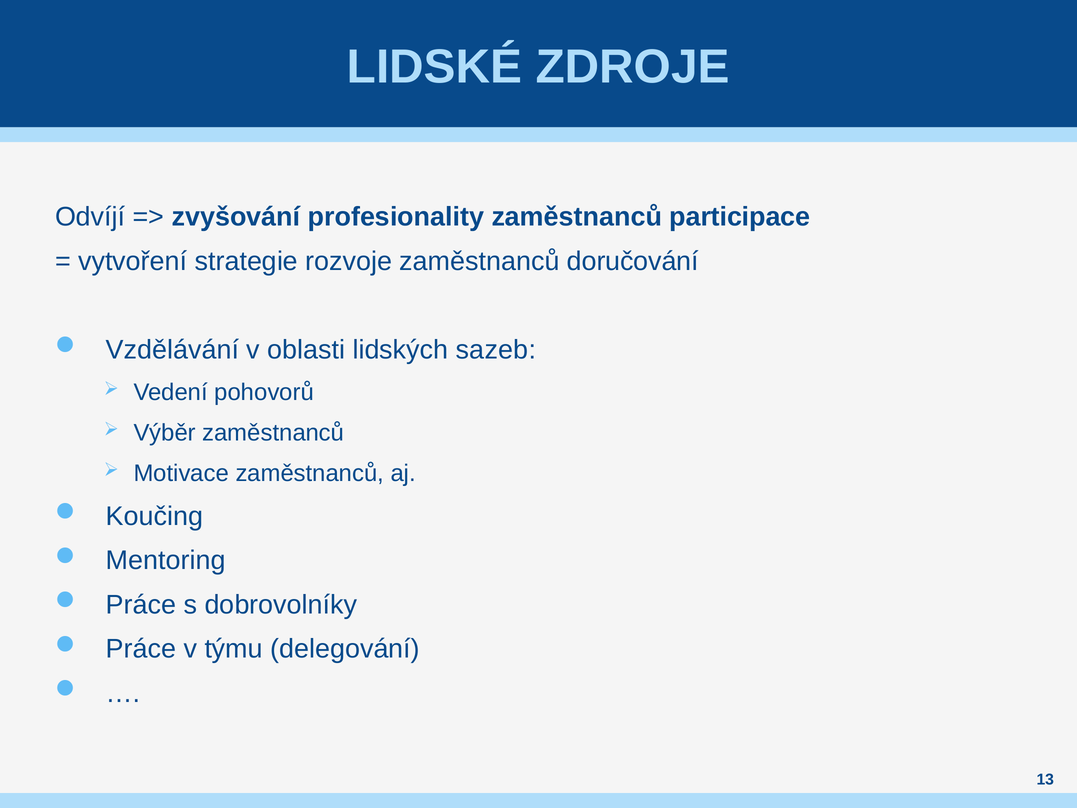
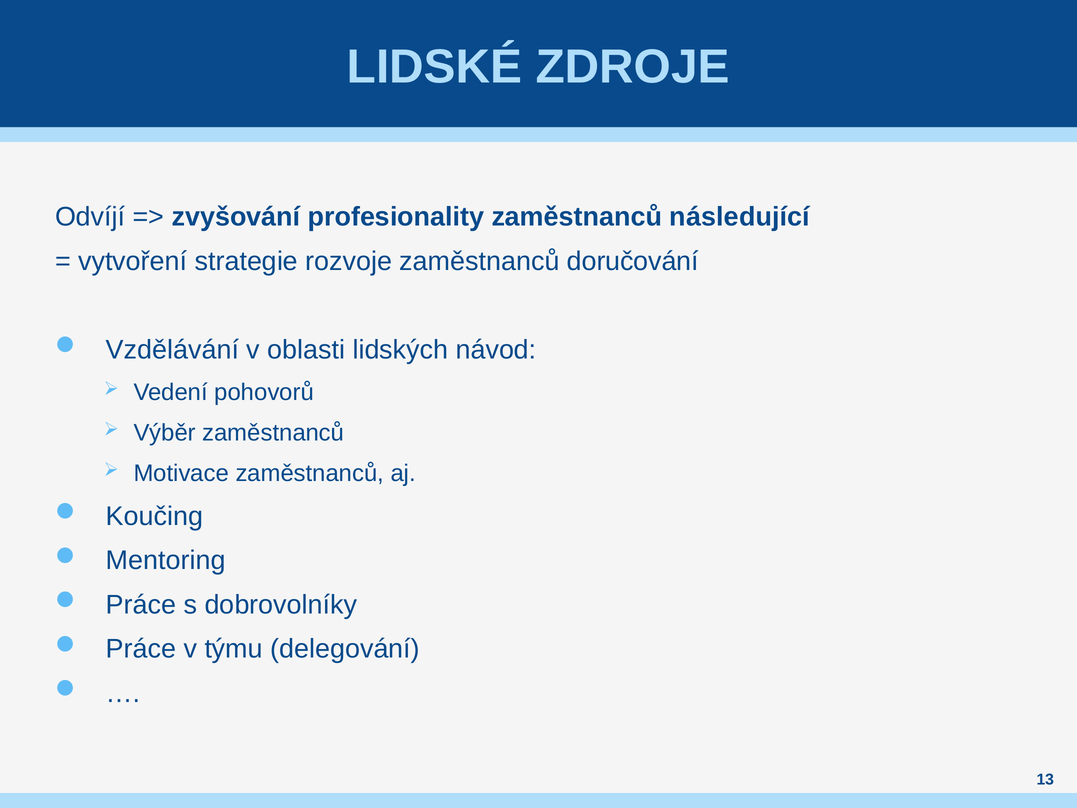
participace: participace -> následující (740, 217)
sazeb: sazeb -> návod (496, 350)
